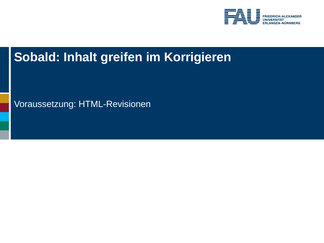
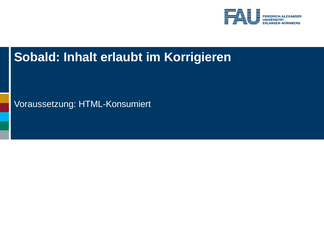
greifen: greifen -> erlaubt (122, 57)
HTML-Revisionen: HTML-Revisionen -> HTML-Konsumiert (115, 104)
